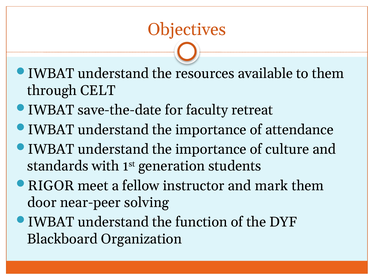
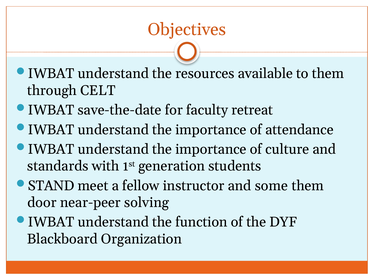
RIGOR: RIGOR -> STAND (51, 186)
mark: mark -> some (271, 186)
